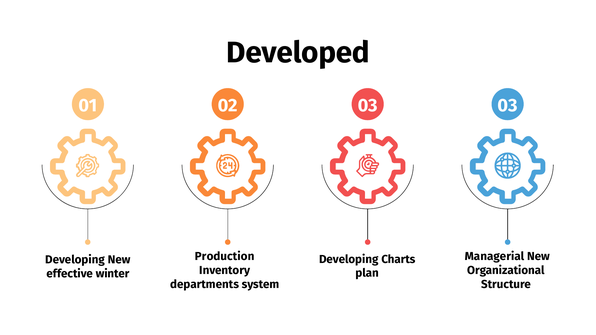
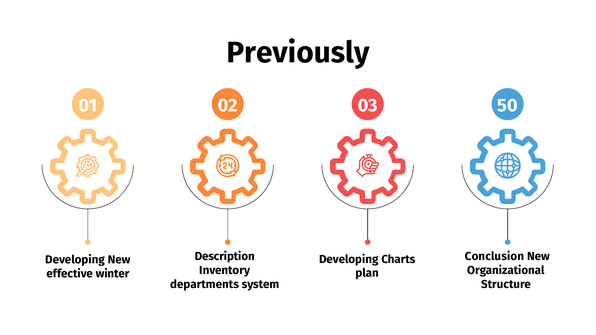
Developed: Developed -> Previously (298, 53)
03 03: 03 -> 50 (508, 105)
Production: Production -> Description (225, 257)
Managerial: Managerial -> Conclusion (495, 257)
